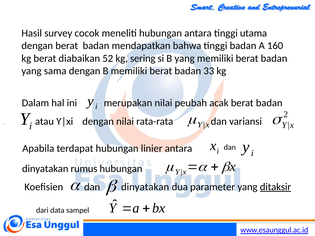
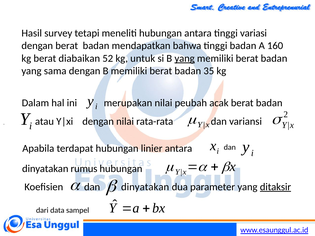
cocok: cocok -> tetapi (87, 33)
utama: utama -> variasi (253, 33)
sering: sering -> untuk (143, 58)
yang underline: none -> present (185, 58)
33: 33 -> 35 (209, 71)
